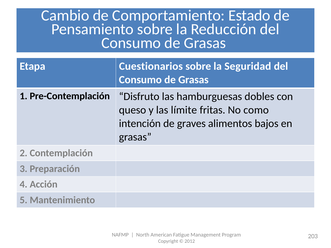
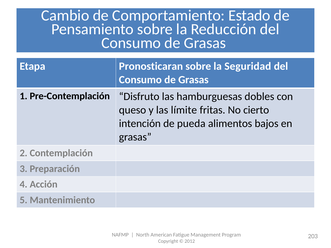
Cuestionarios: Cuestionarios -> Pronosticaran (151, 66)
como: como -> cierto (256, 110)
graves: graves -> pueda (191, 124)
